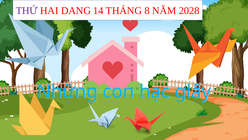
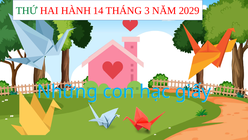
THỨ colour: purple -> green (27, 11)
DANG: DANG -> HÀNH (76, 11)
8: 8 -> 3 (147, 11)
2028: 2028 -> 2029 (189, 11)
